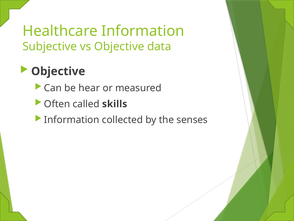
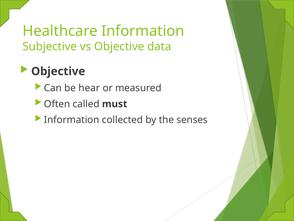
skills: skills -> must (115, 104)
